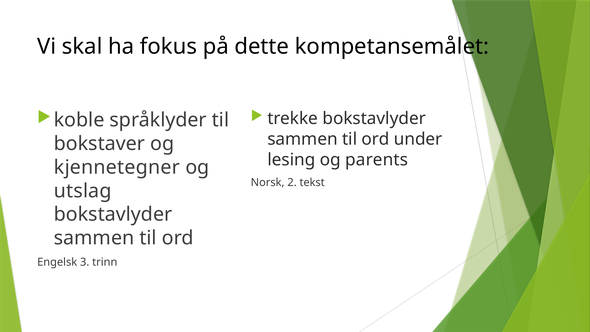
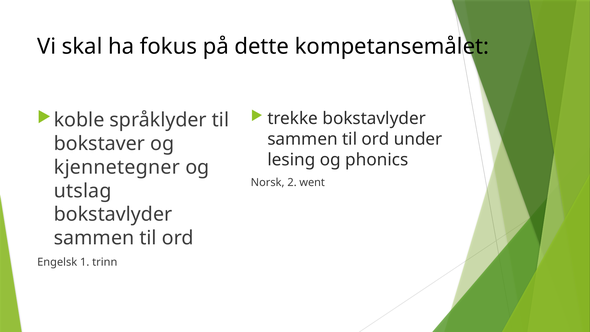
parents: parents -> phonics (377, 160)
tekst: tekst -> went (312, 182)
3: 3 -> 1 (85, 262)
